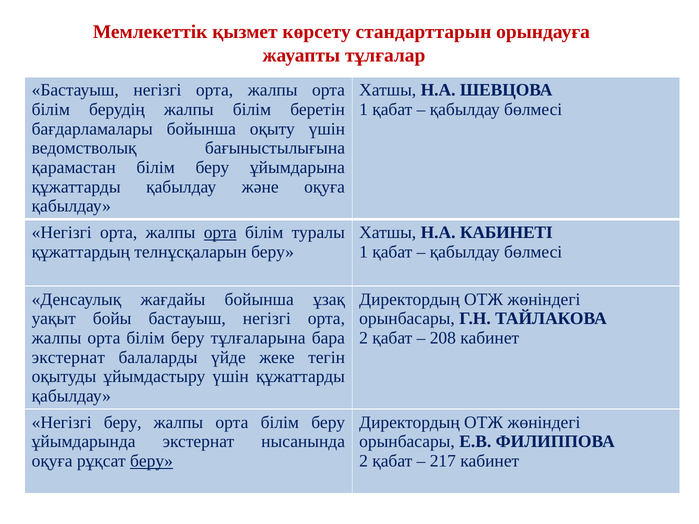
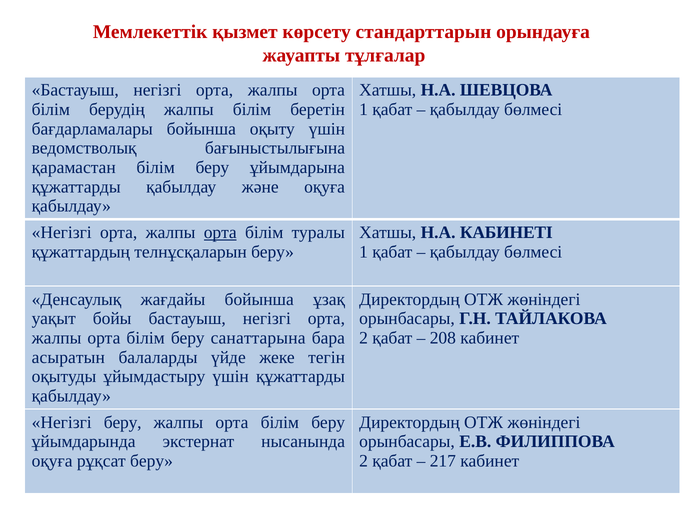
тұлғаларына: тұлғаларына -> санаттарына (258, 338)
экстернат: экстернат -> асыратын (68, 358)
беру underline: present -> none (151, 461)
